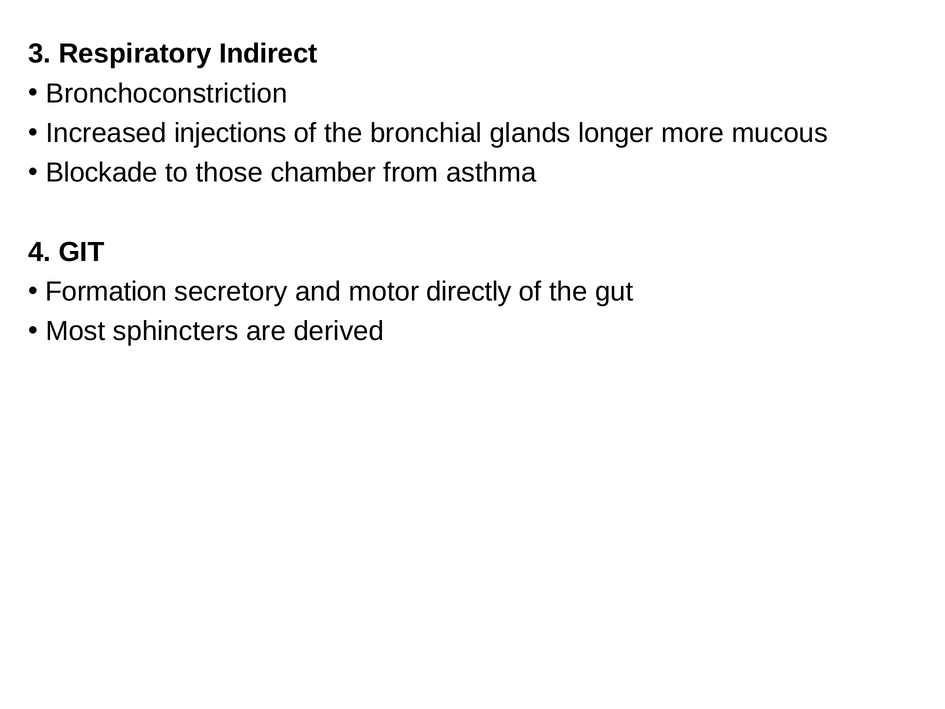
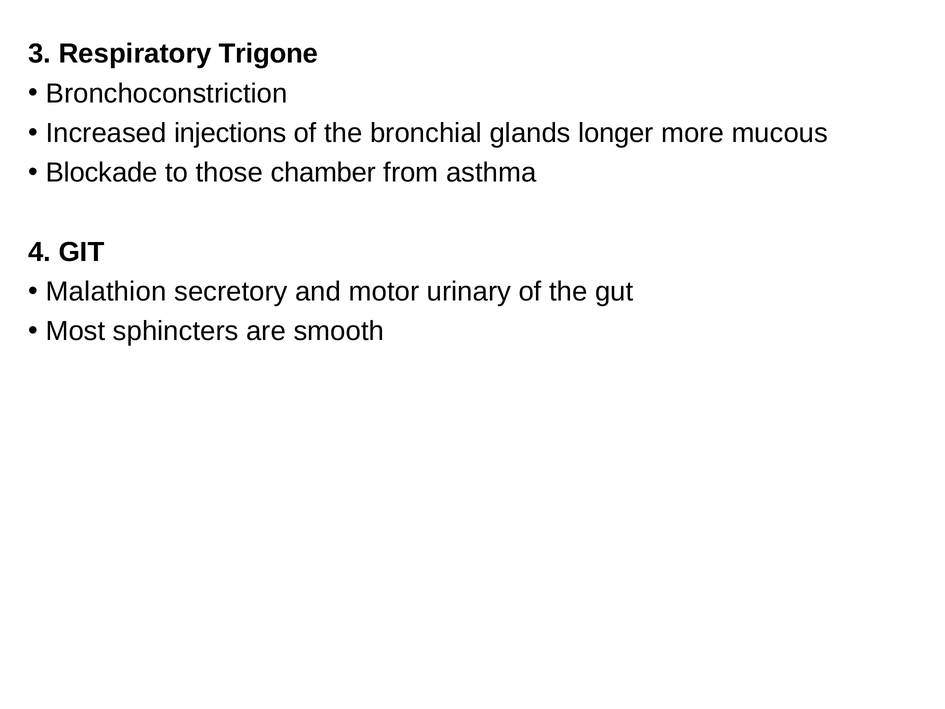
Indirect: Indirect -> Trigone (268, 54)
Formation: Formation -> Malathion (106, 292)
directly: directly -> urinary (469, 292)
derived: derived -> smooth (339, 331)
